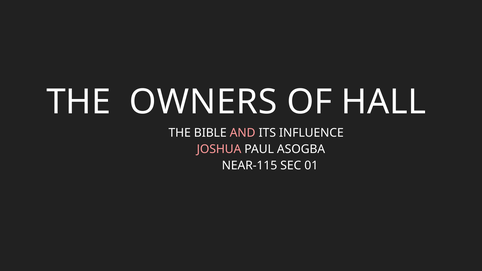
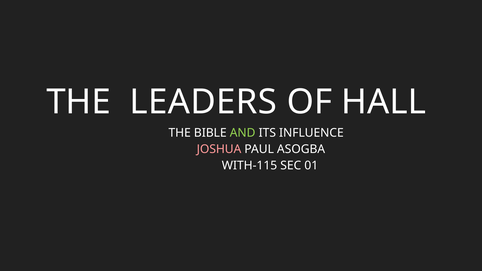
OWNERS: OWNERS -> LEADERS (203, 102)
AND colour: pink -> light green (243, 133)
NEAR-115: NEAR-115 -> WITH-115 (249, 166)
